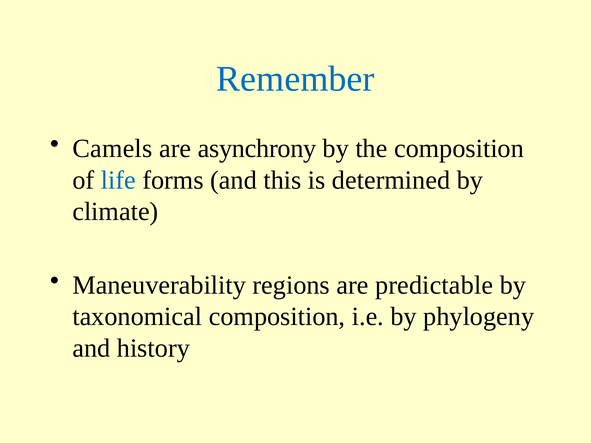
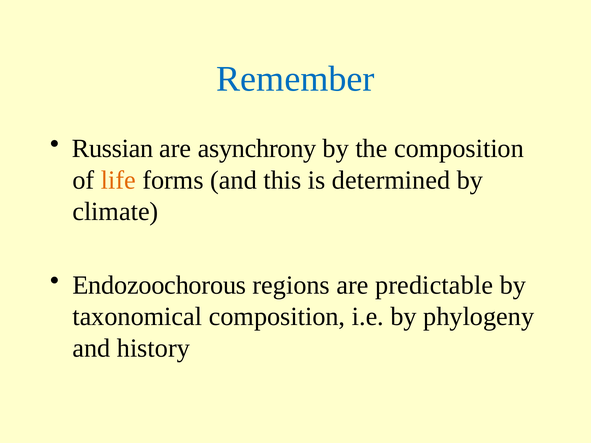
Camels: Camels -> Russian (113, 149)
life colour: blue -> orange (118, 180)
Maneuverability: Maneuverability -> Endozoochorous (159, 285)
